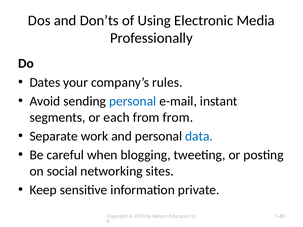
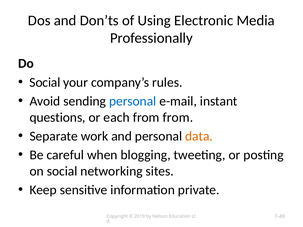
Dates: Dates -> Social (45, 82)
segments: segments -> questions (58, 117)
data colour: blue -> orange (199, 136)
